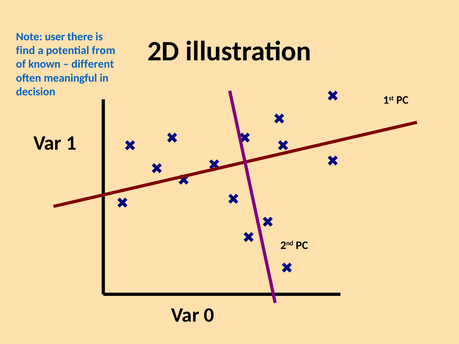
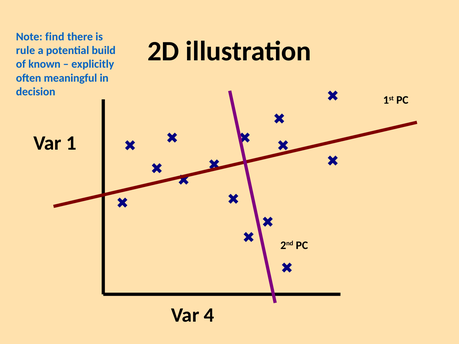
user: user -> find (55, 37)
find: find -> rule (26, 50)
from: from -> build (104, 50)
different: different -> explicitly (93, 64)
0: 0 -> 4 (209, 315)
